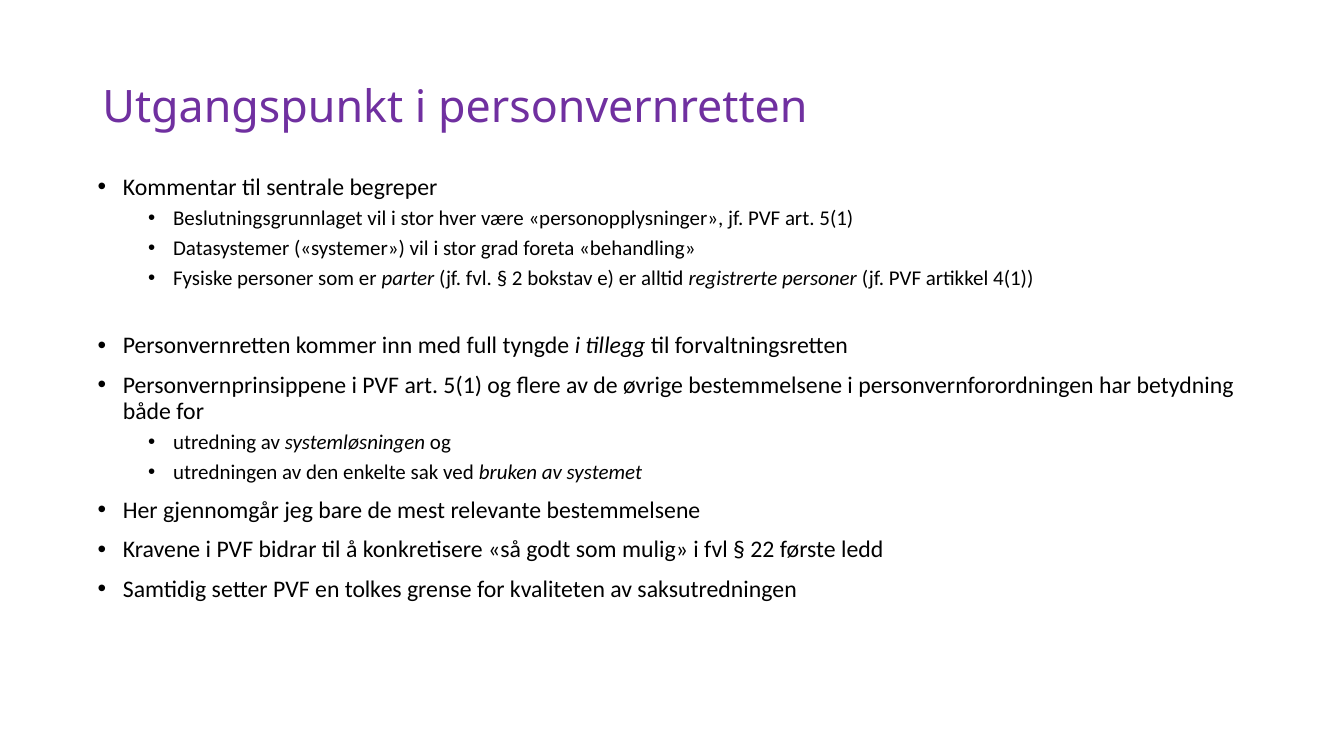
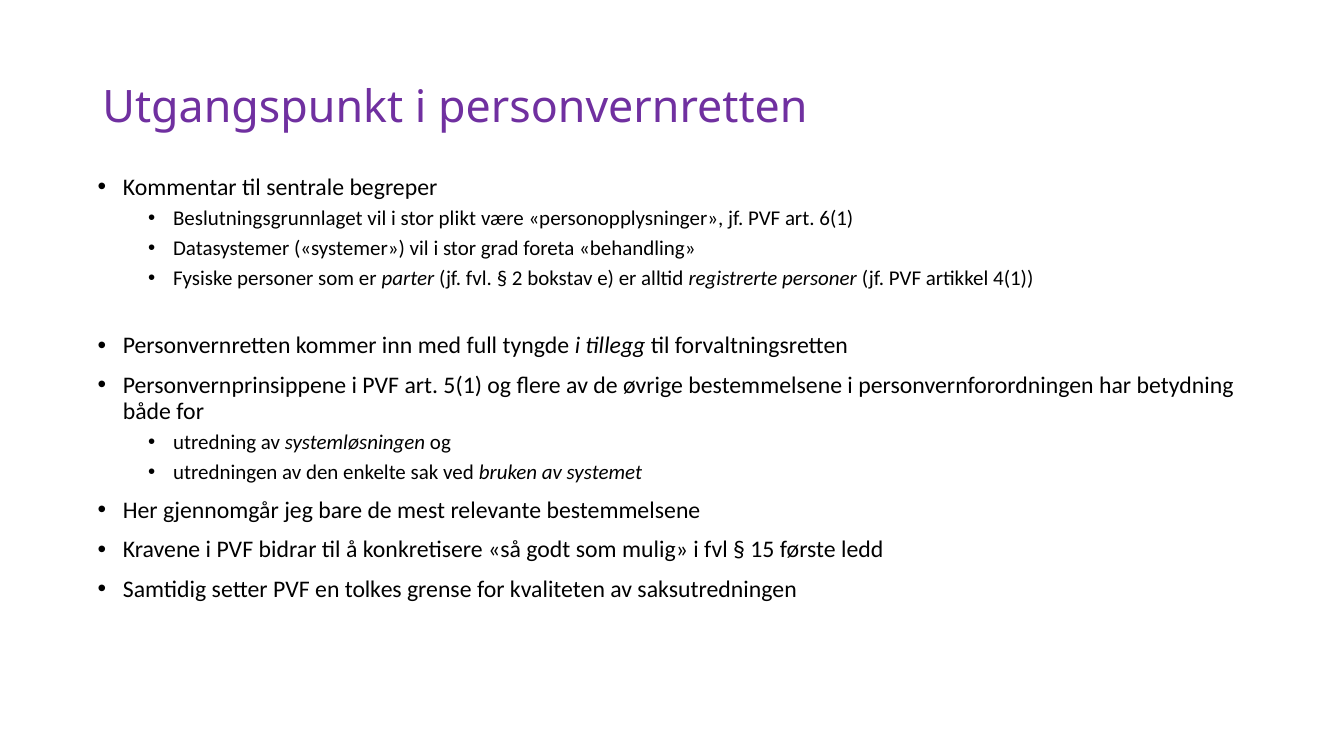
hver: hver -> plikt (457, 219)
jf PVF art 5(1: 5(1 -> 6(1 (836, 219)
22: 22 -> 15 (762, 550)
